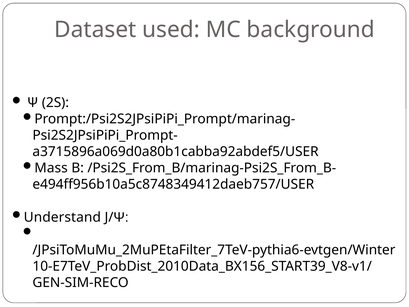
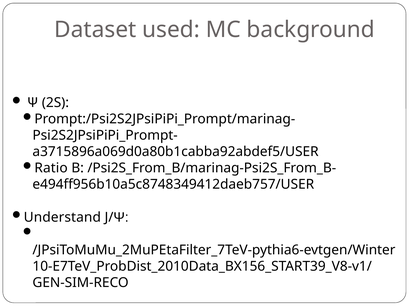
Mass: Mass -> Ratio (51, 168)
